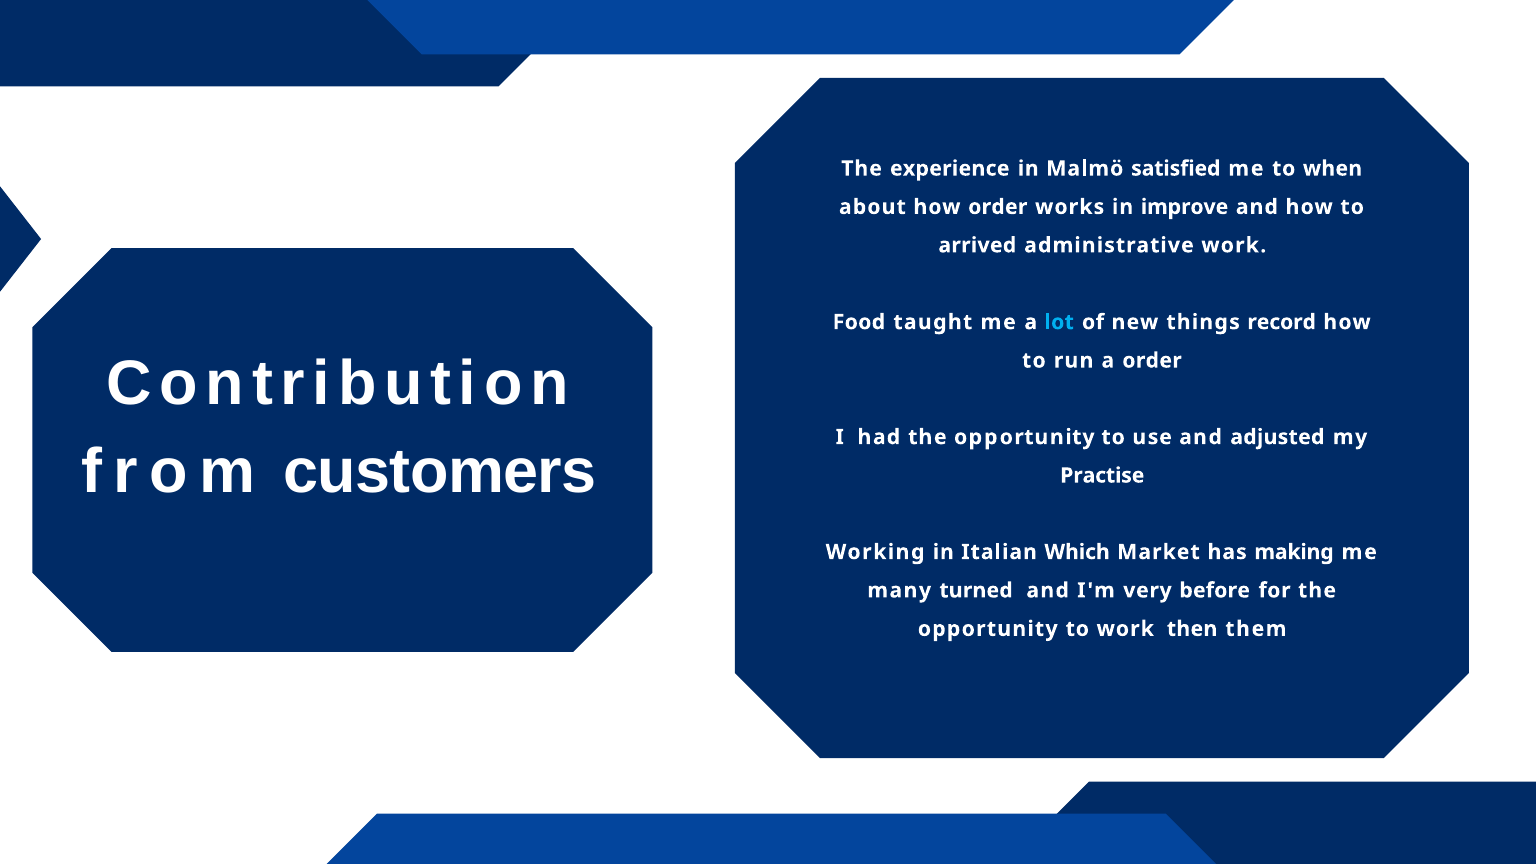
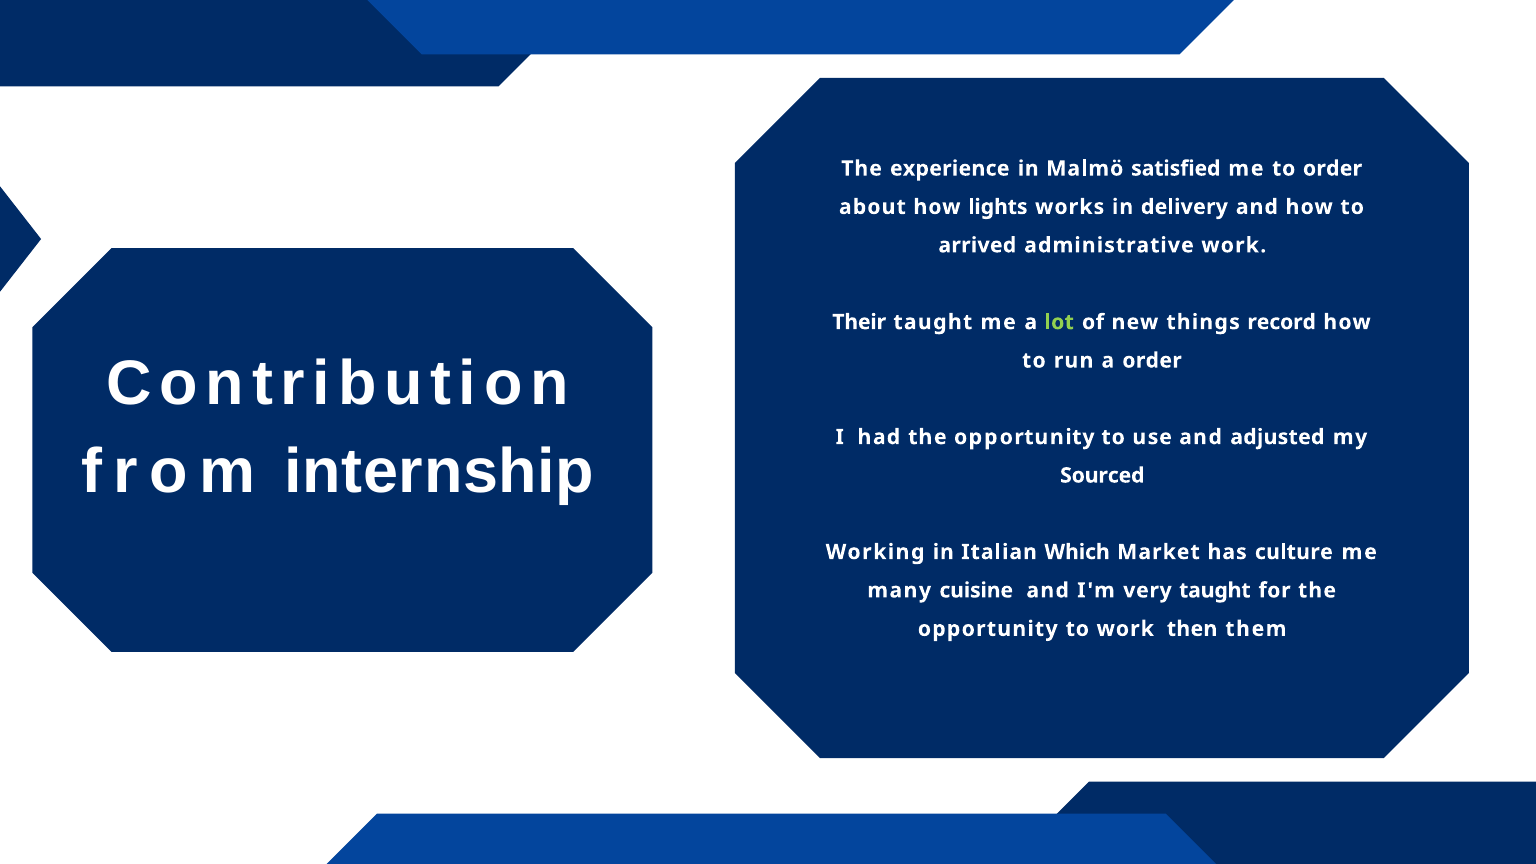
to when: when -> order (1333, 169)
how order: order -> lights (998, 207)
improve: improve -> delivery (1184, 207)
Food: Food -> Their (859, 322)
lot colour: light blue -> light green (1059, 322)
customers: customers -> internship (439, 472)
Practise: Practise -> Sourced (1102, 476)
making: making -> culture (1294, 552)
turned: turned -> cuisine (976, 590)
very before: before -> taught (1215, 590)
